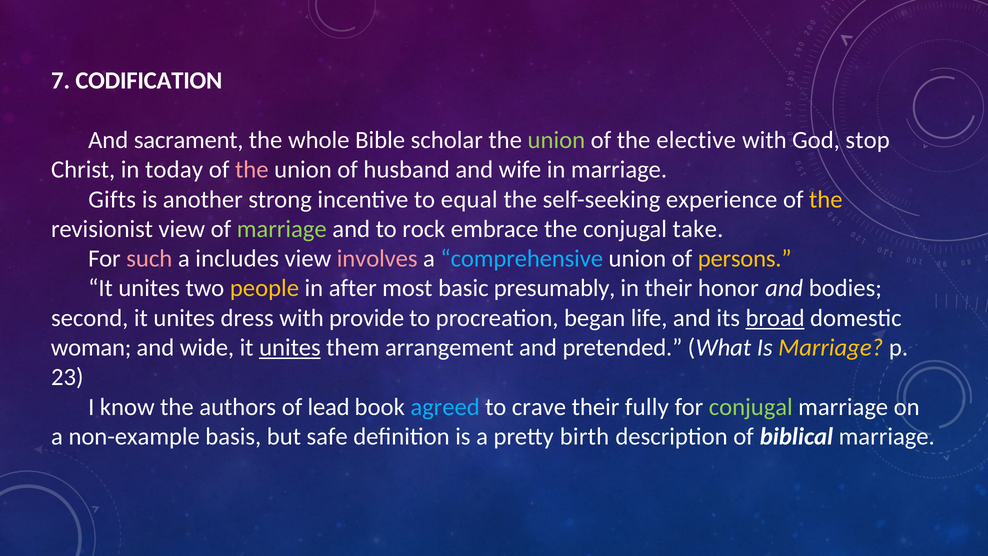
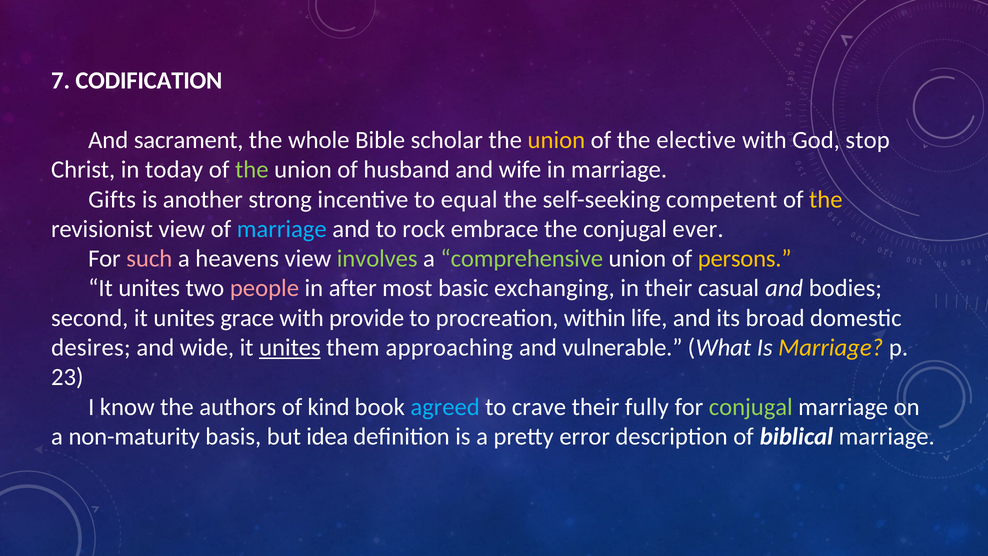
union colour: light green -> yellow (556, 140)
the colour: pink -> light green (252, 170)
experience: experience -> competent (722, 199)
marriage colour: light green -> light blue (282, 229)
take: take -> ever (698, 229)
includes: includes -> heavens (237, 259)
involves colour: pink -> light green (377, 259)
comprehensive colour: light blue -> light green (522, 259)
people colour: yellow -> pink (264, 288)
presumably: presumably -> exchanging (554, 288)
honor: honor -> casual (729, 288)
dress: dress -> grace (247, 318)
began: began -> within (595, 318)
broad underline: present -> none (775, 318)
woman: woman -> desires (91, 347)
arrangement: arrangement -> approaching (449, 347)
pretended: pretended -> vulnerable (622, 347)
lead: lead -> kind (329, 407)
non-example: non-example -> non-maturity (134, 436)
safe: safe -> idea (327, 436)
birth: birth -> error (585, 436)
